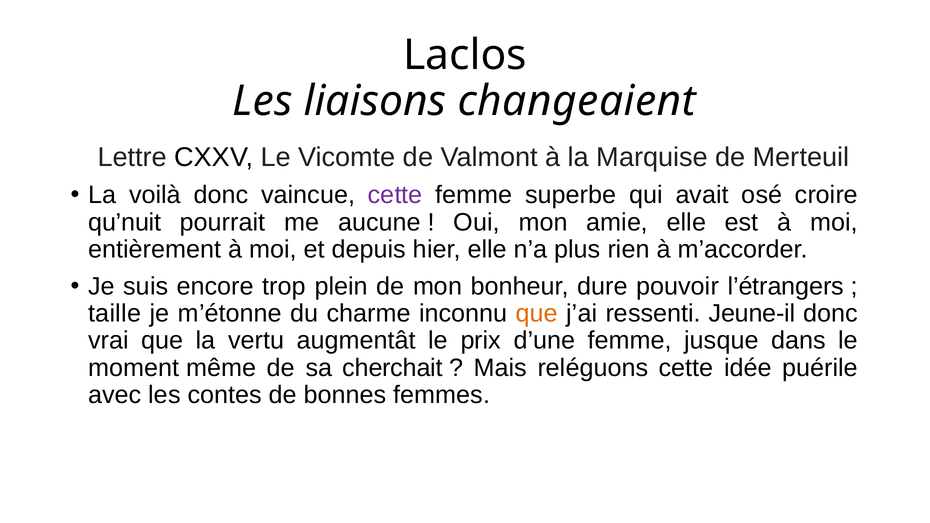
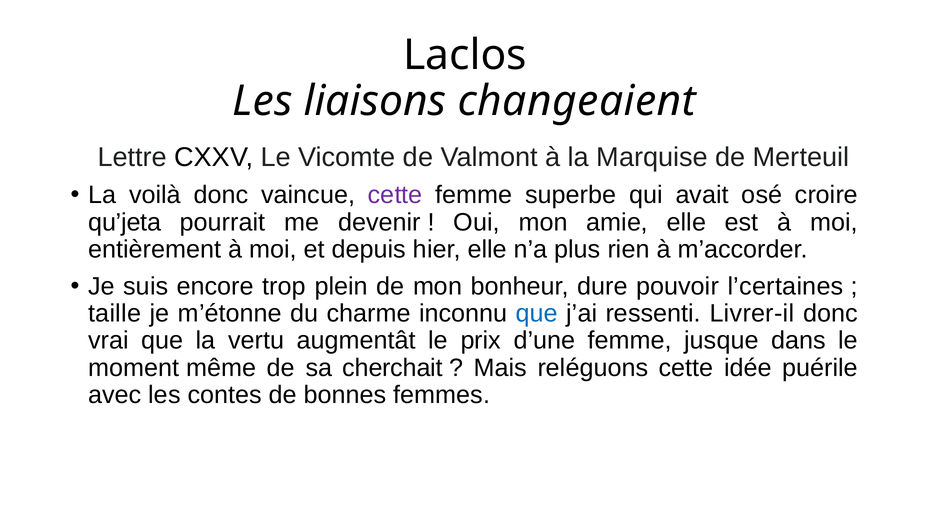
qu’nuit: qu’nuit -> qu’jeta (125, 222)
aucune: aucune -> devenir (379, 222)
l’étrangers: l’étrangers -> l’certaines (786, 286)
que colour: orange -> blue (537, 314)
Jeune-il: Jeune-il -> Livrer-il (752, 314)
